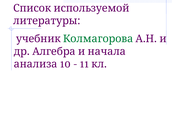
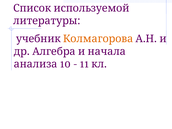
Колмагорова colour: green -> orange (98, 39)
